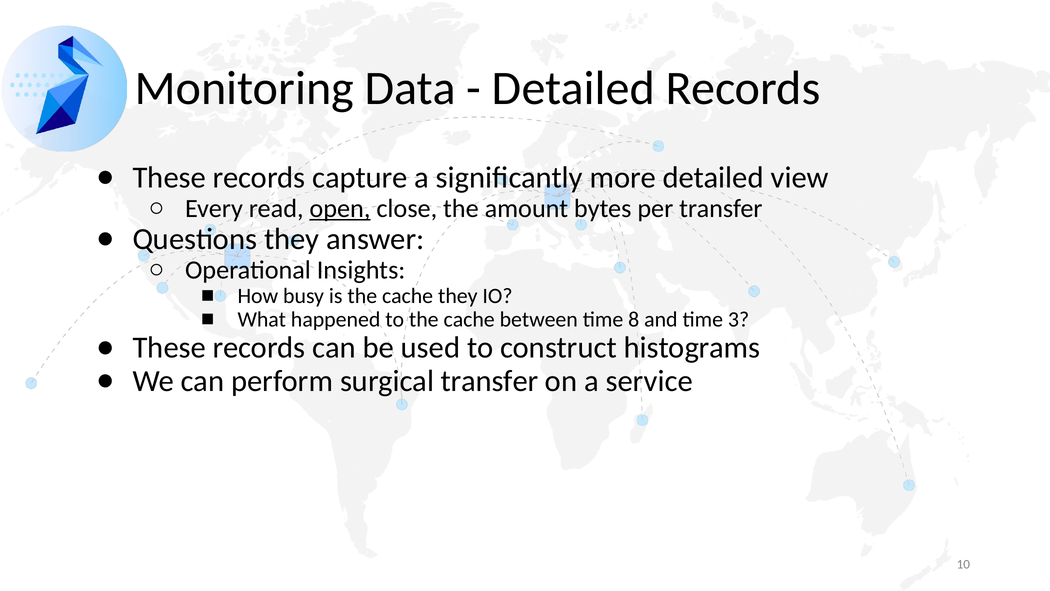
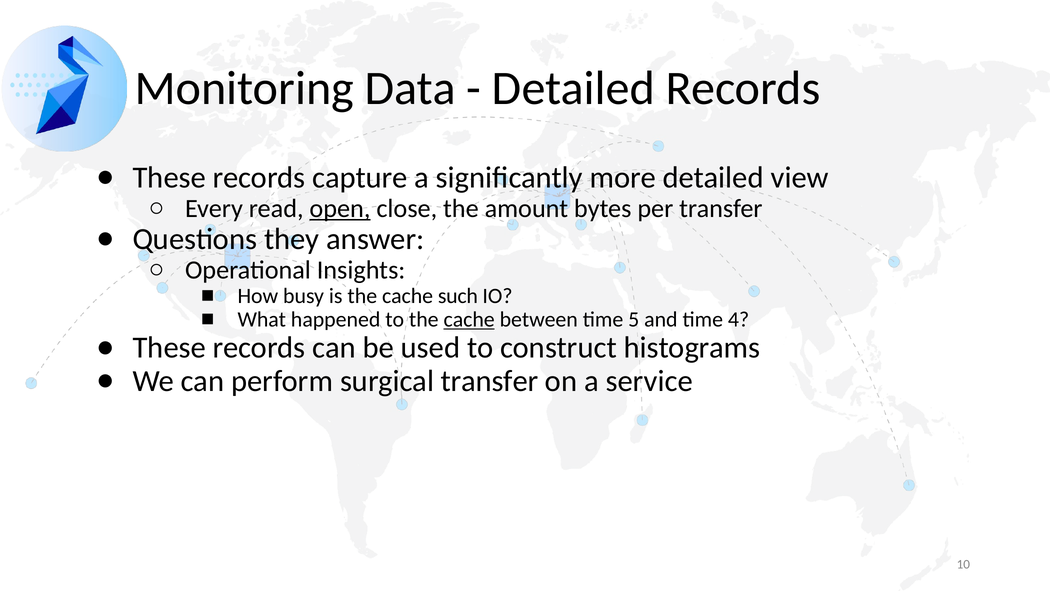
cache they: they -> such (458, 296)
cache underline: none -> present (469, 319)
8: 8 -> 5 (634, 319)
3: 3 -> 4 (739, 319)
